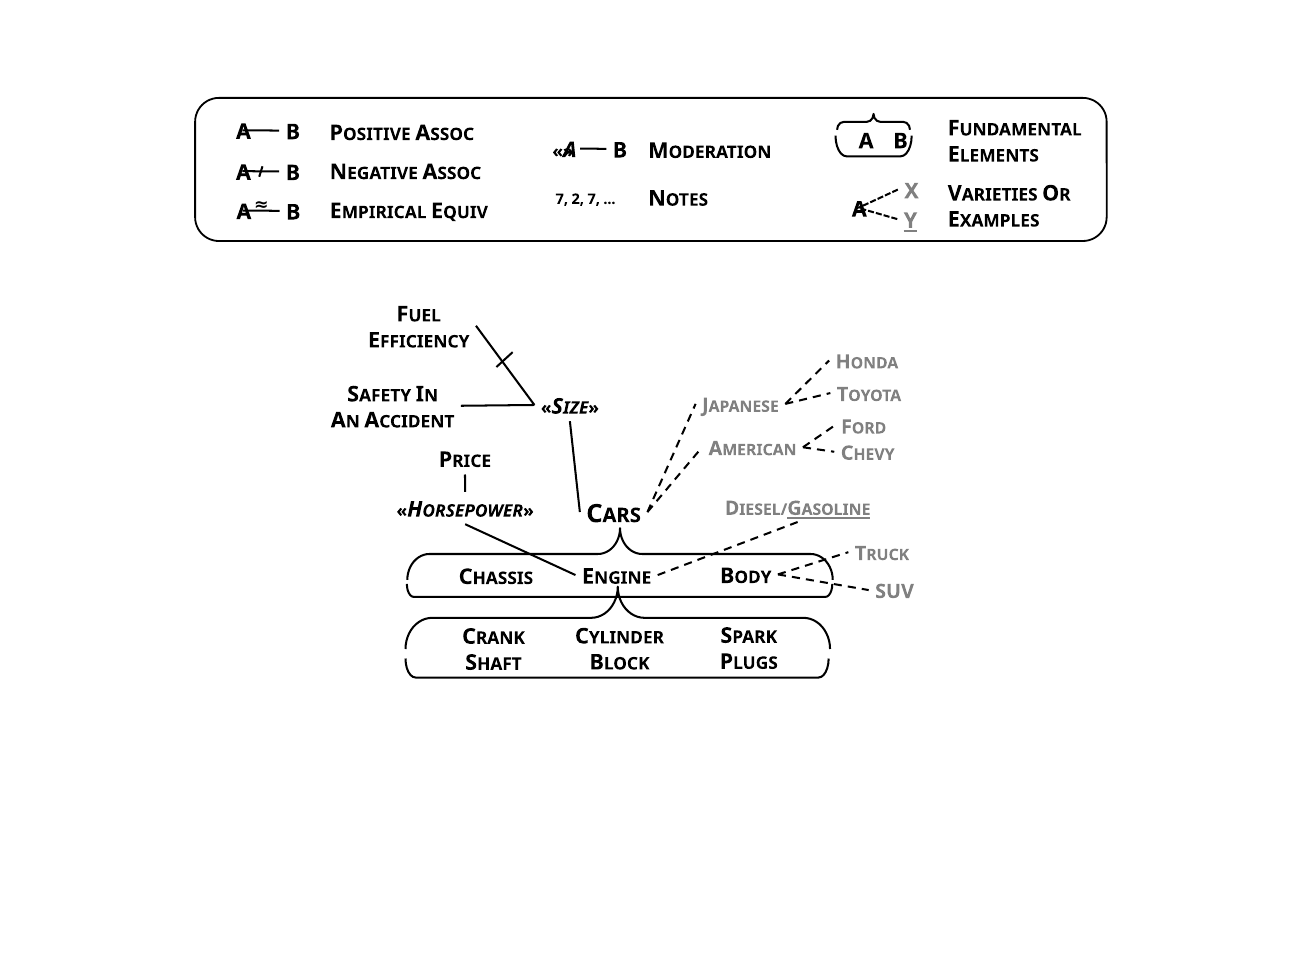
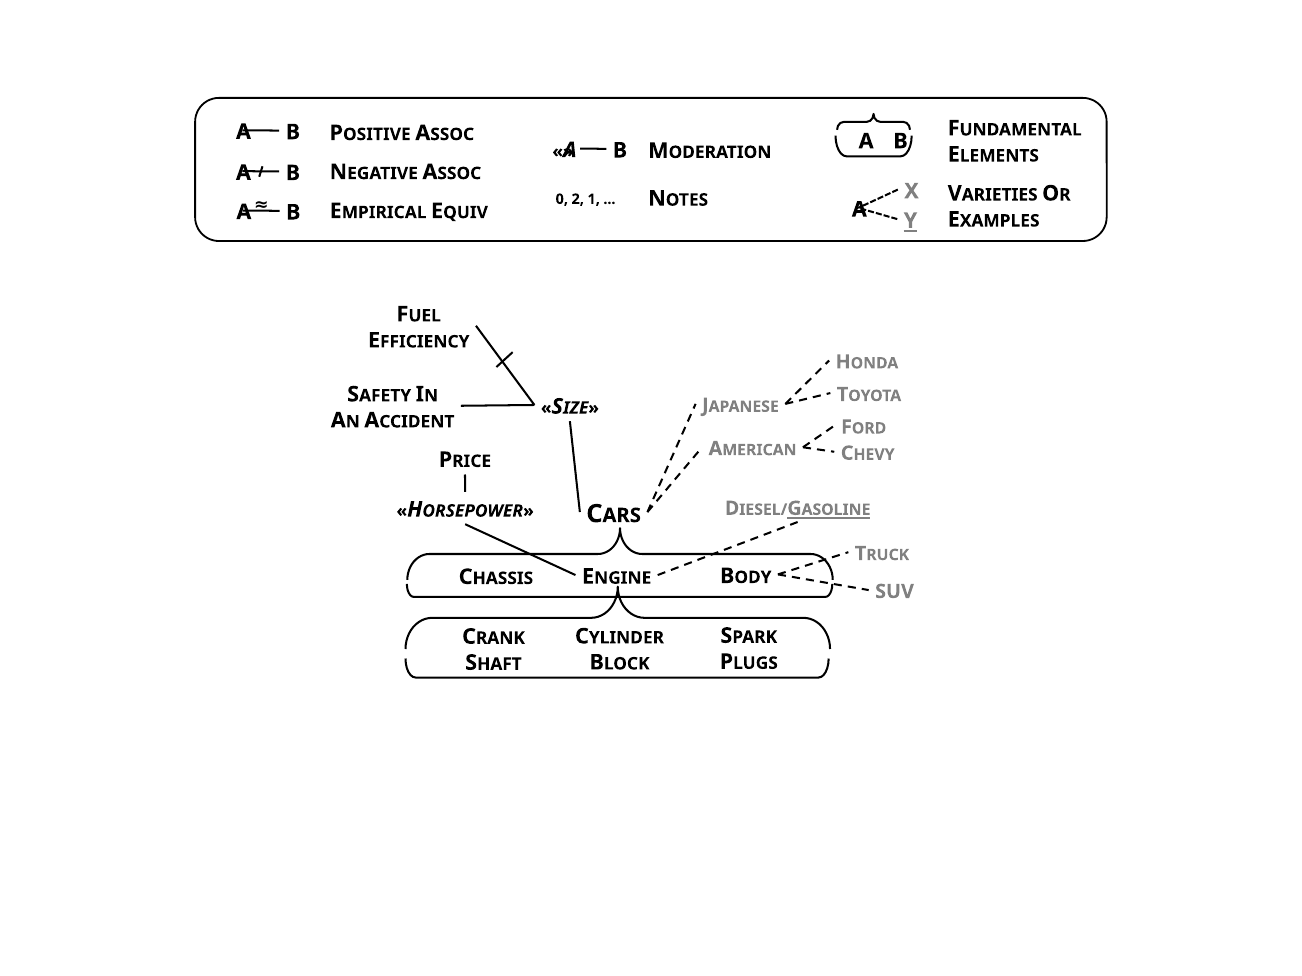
7: 7 -> 0 (562, 199)
2 7: 7 -> 1 (594, 199)
